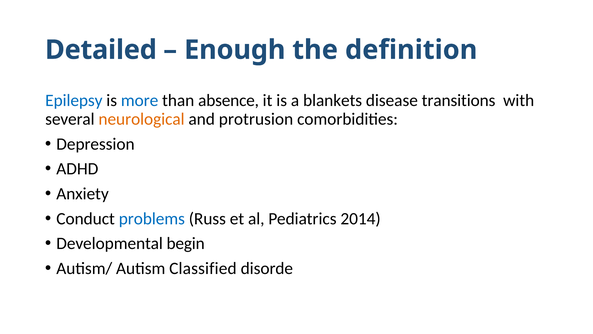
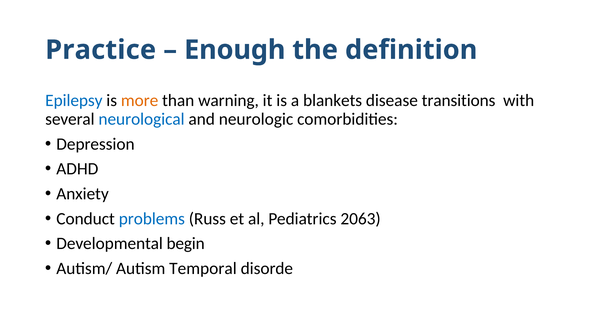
Detailed: Detailed -> Practice (101, 50)
more colour: blue -> orange (140, 100)
absence: absence -> warning (229, 100)
neurological colour: orange -> blue (142, 119)
protrusion: protrusion -> neurologic (256, 119)
2014: 2014 -> 2063 (361, 218)
Classified: Classified -> Temporal (203, 268)
